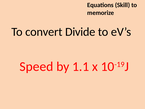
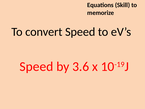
convert Divide: Divide -> Speed (80, 32)
1.1: 1.1 -> 3.6 (81, 66)
